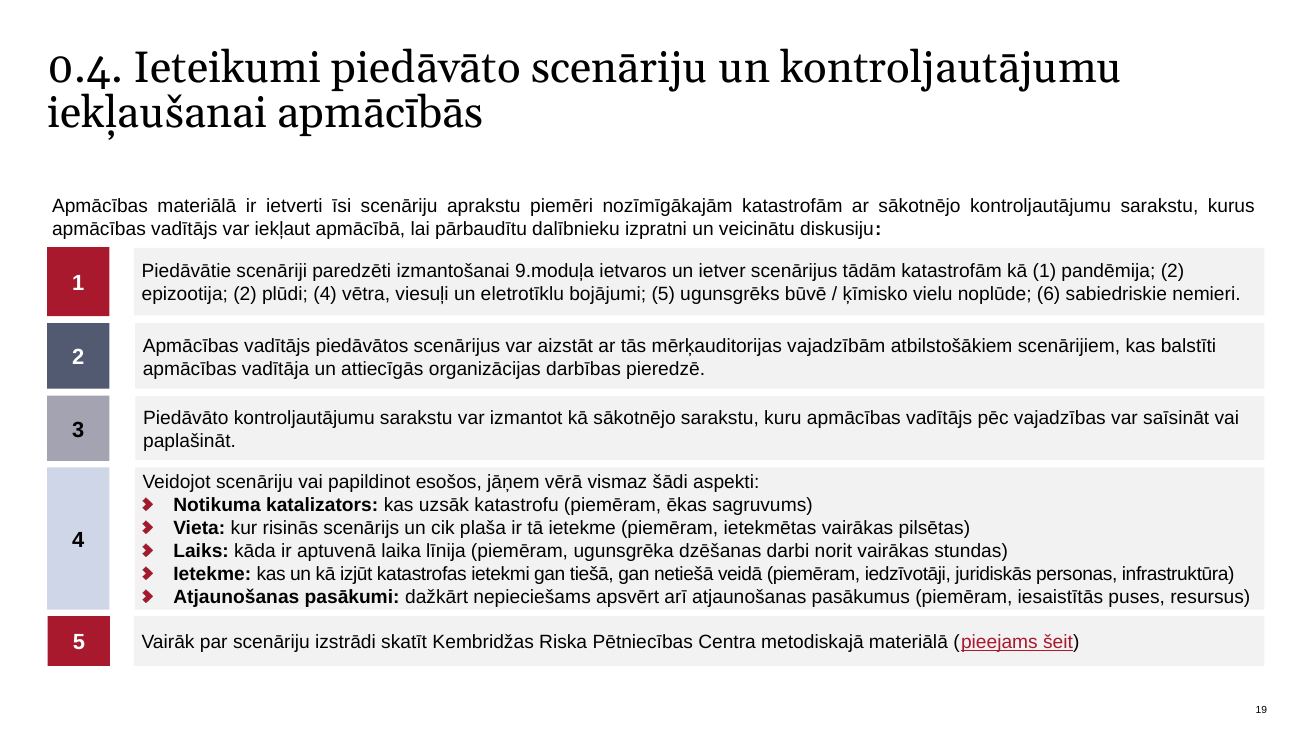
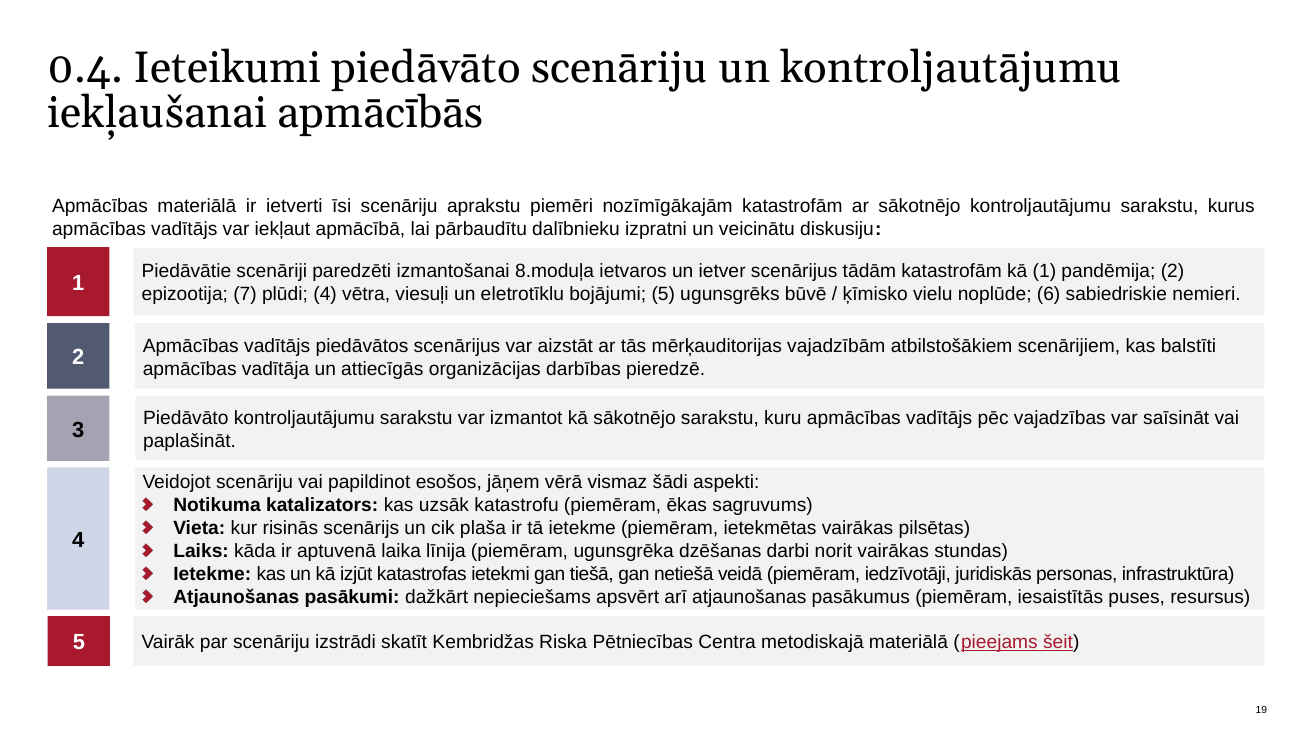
9.moduļa: 9.moduļa -> 8.moduļa (555, 271)
epizootija 2: 2 -> 7 (245, 294)
